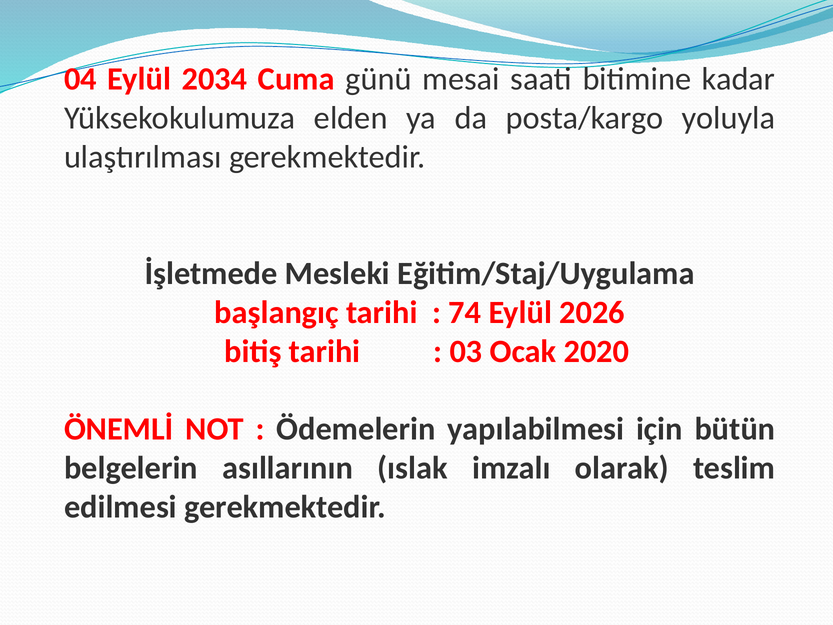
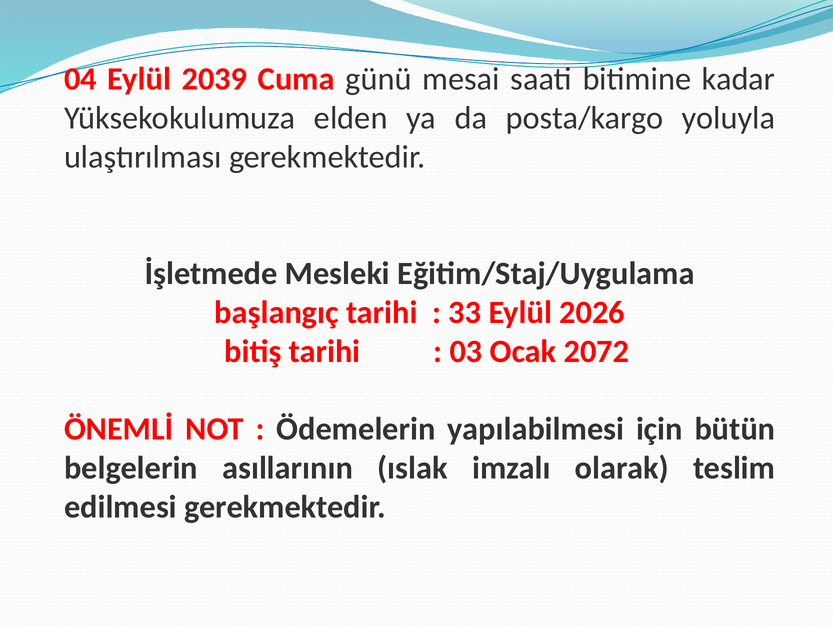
2034: 2034 -> 2039 (214, 79)
74: 74 -> 33 (465, 312)
2020: 2020 -> 2072 (596, 351)
